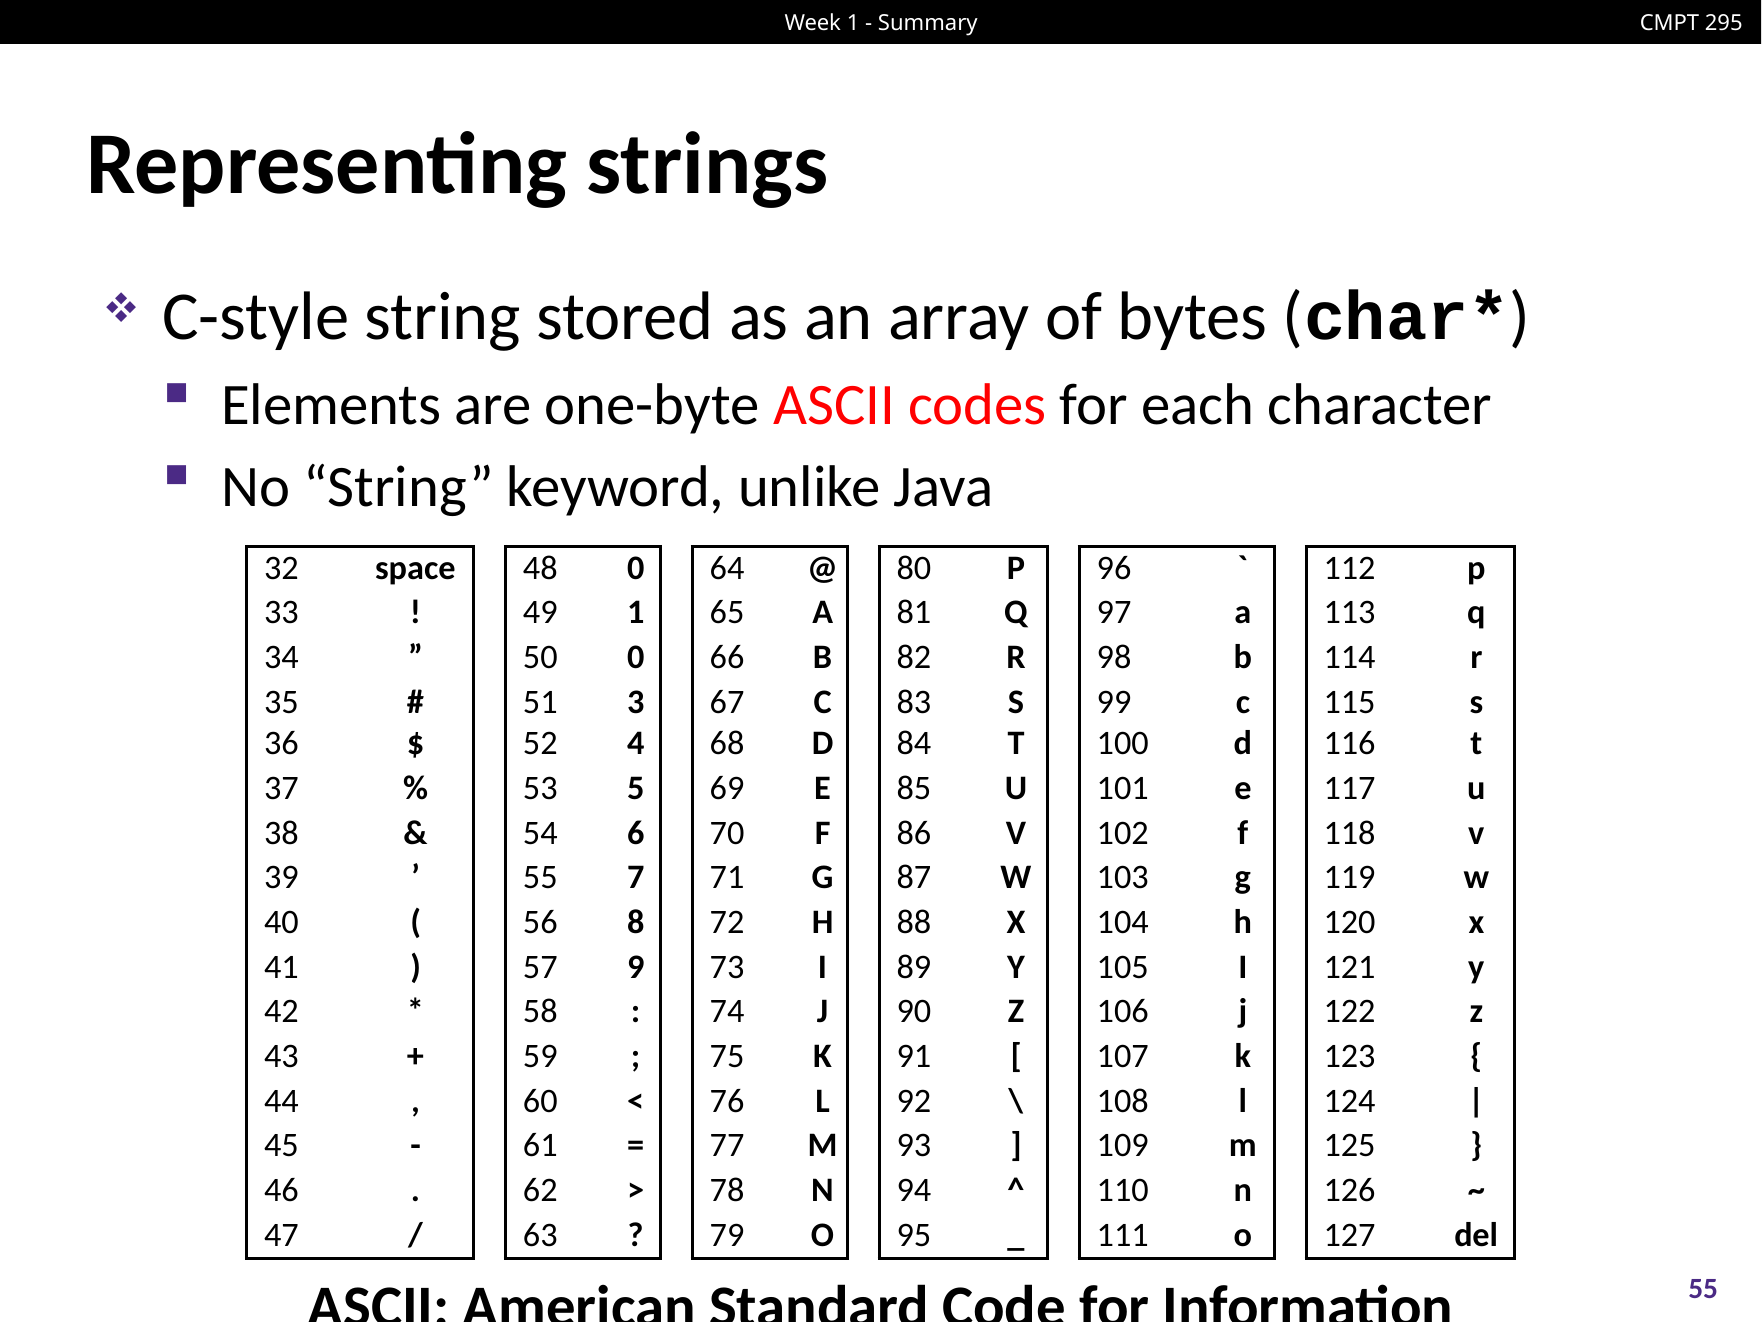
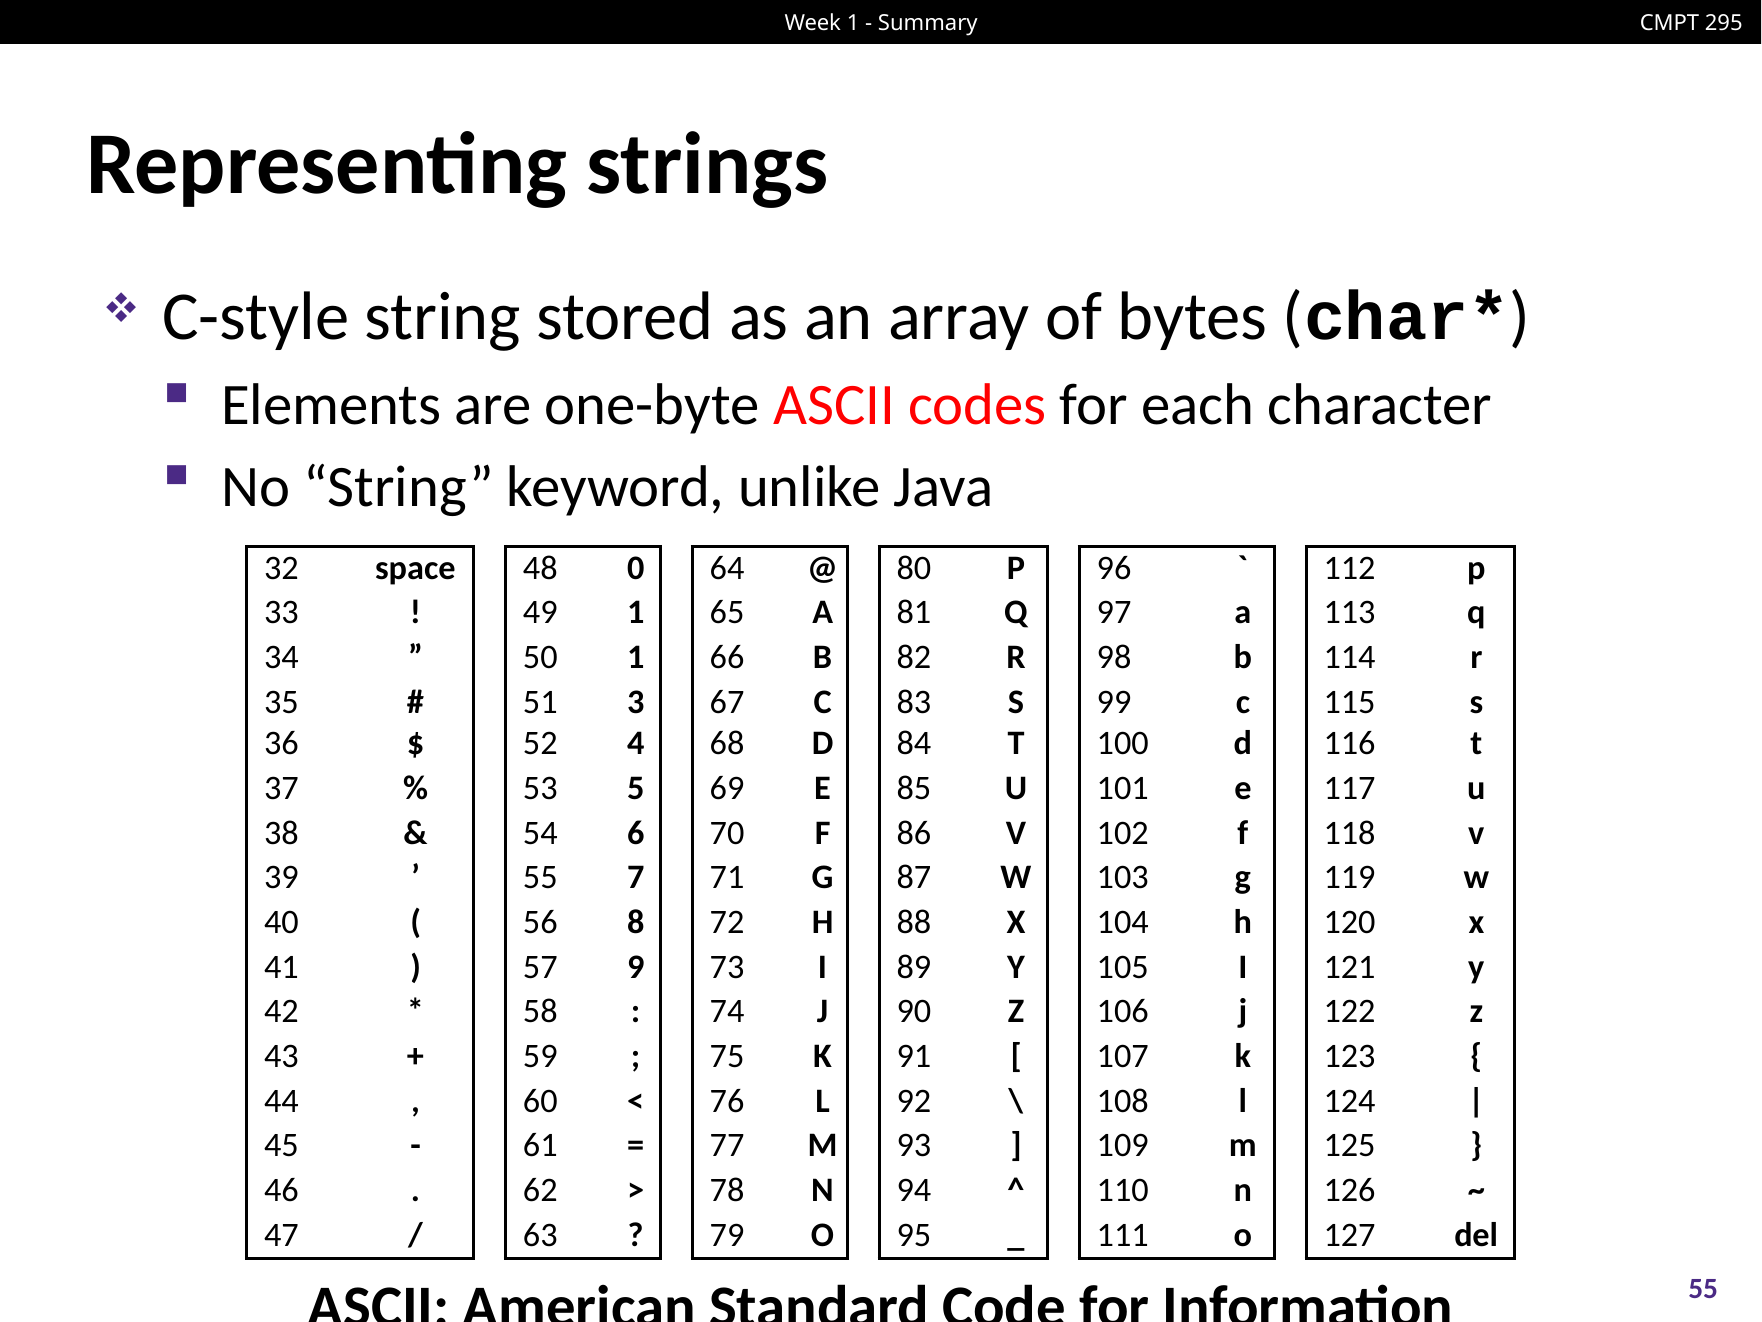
50 0: 0 -> 1 (636, 657)
